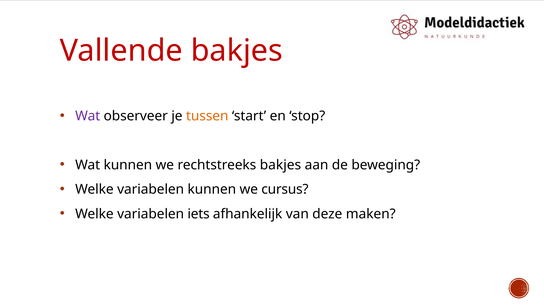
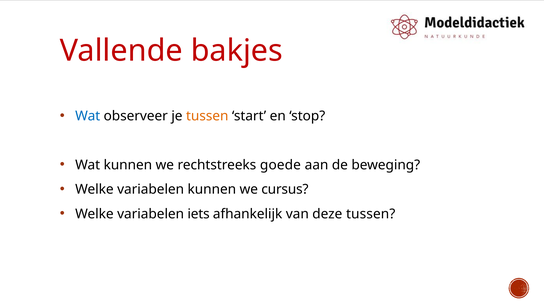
Wat colour: purple -> blue (88, 116)
rechtstreeks bakjes: bakjes -> goede (280, 165)
deze maken: maken -> tussen (371, 214)
